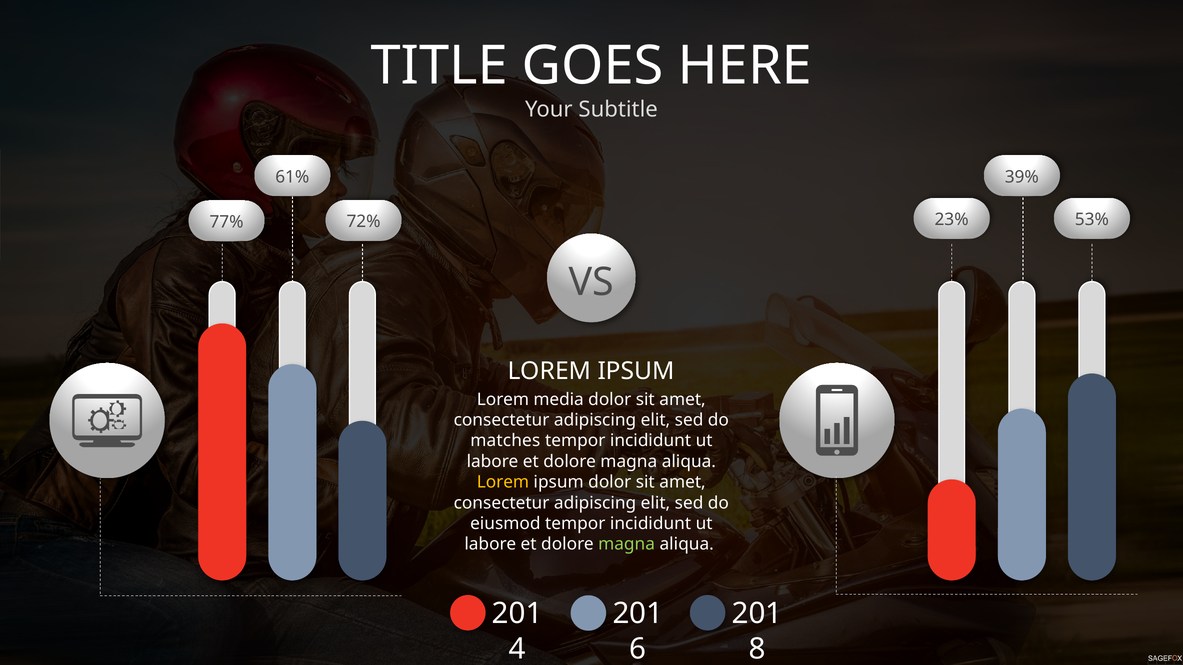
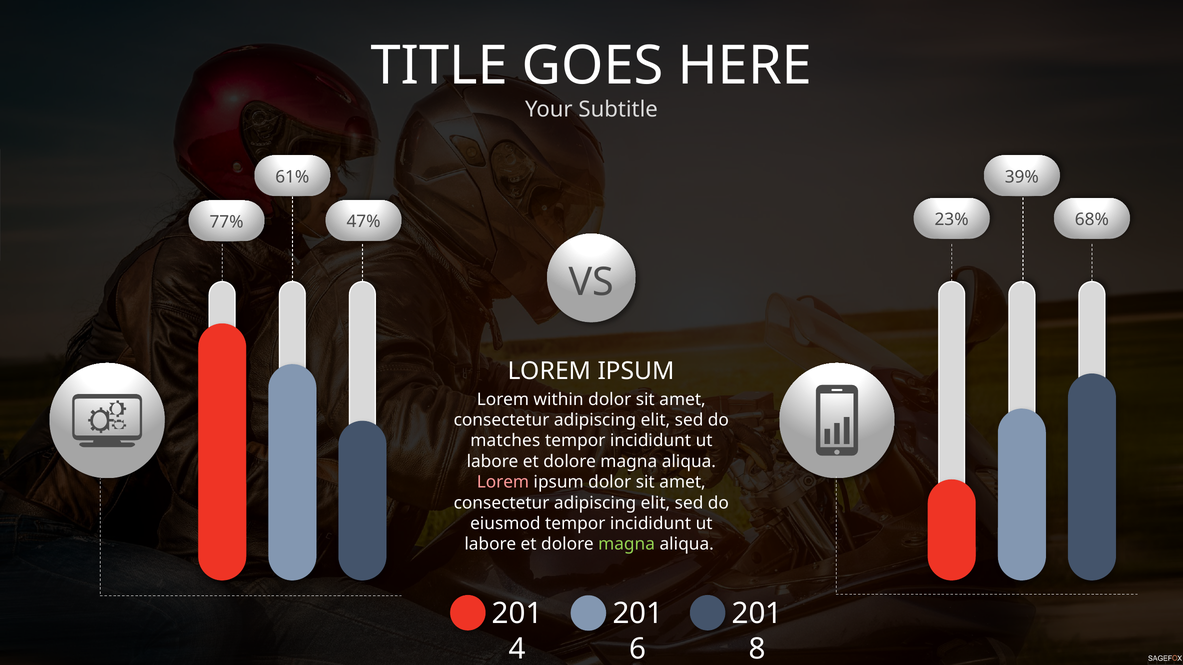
53%: 53% -> 68% (1092, 220)
72%: 72% -> 47% (364, 222)
media: media -> within (559, 400)
Lorem colour: yellow -> pink (503, 482)
